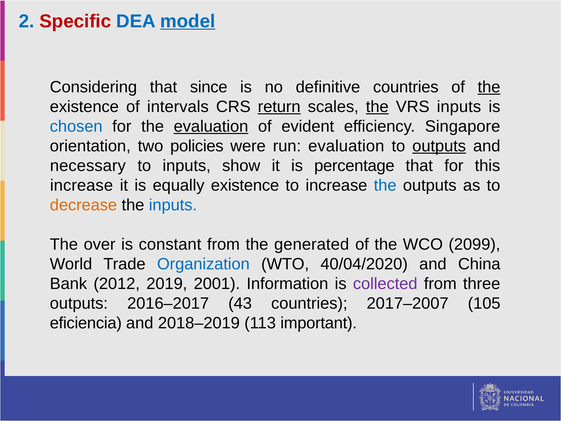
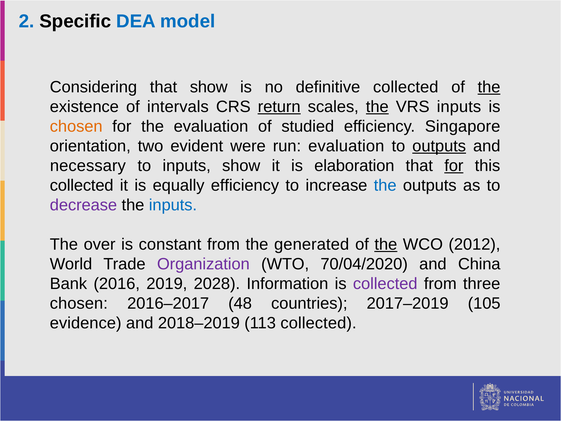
Specific colour: red -> black (75, 21)
model underline: present -> none (188, 21)
that since: since -> show (209, 87)
definitive countries: countries -> collected (406, 87)
chosen colour: blue -> orange (76, 126)
evaluation underline: present -> none (211, 126)
evident: evident -> studied (308, 126)
policies: policies -> evident (197, 146)
percentage: percentage -> elaboration (354, 166)
for underline: none -> present (454, 166)
increase: increase -> collected (82, 185)
equally existence: existence -> efficiency (245, 185)
decrease colour: orange -> purple (83, 205)
the underline: none -> present (386, 244)
2099: 2099 -> 2012 (474, 244)
Organization colour: blue -> purple (203, 264)
40/04/2020: 40/04/2020 -> 70/04/2020 (364, 264)
2012: 2012 -> 2016 (117, 283)
2001: 2001 -> 2028 (217, 283)
outputs: outputs -> chosen (79, 303)
43: 43 -> 48 (240, 303)
2017–2007: 2017–2007 -> 2017–2019 (408, 303)
eficiencia: eficiencia -> evidence (86, 323)
113 important: important -> collected (319, 323)
